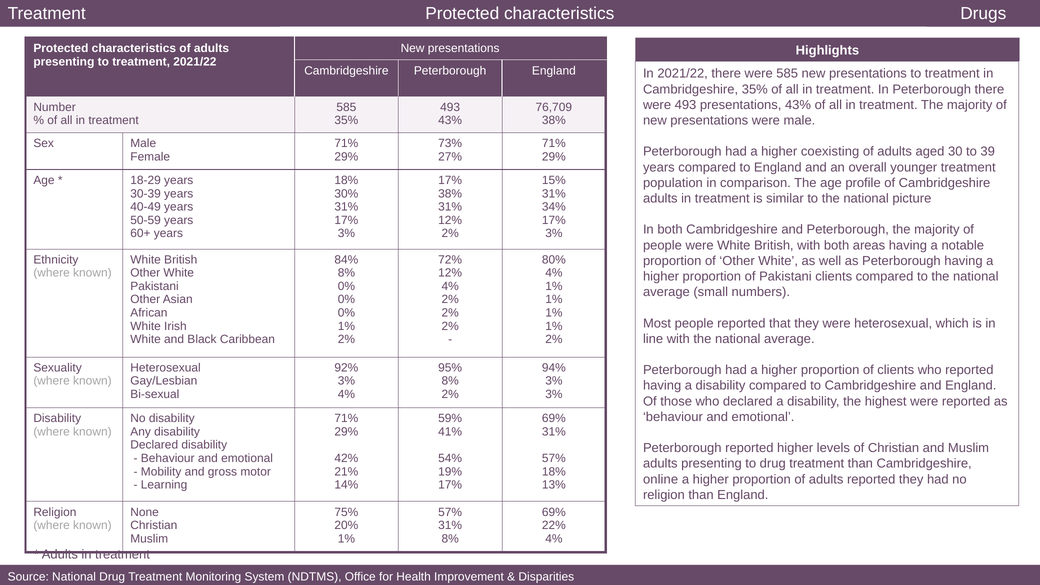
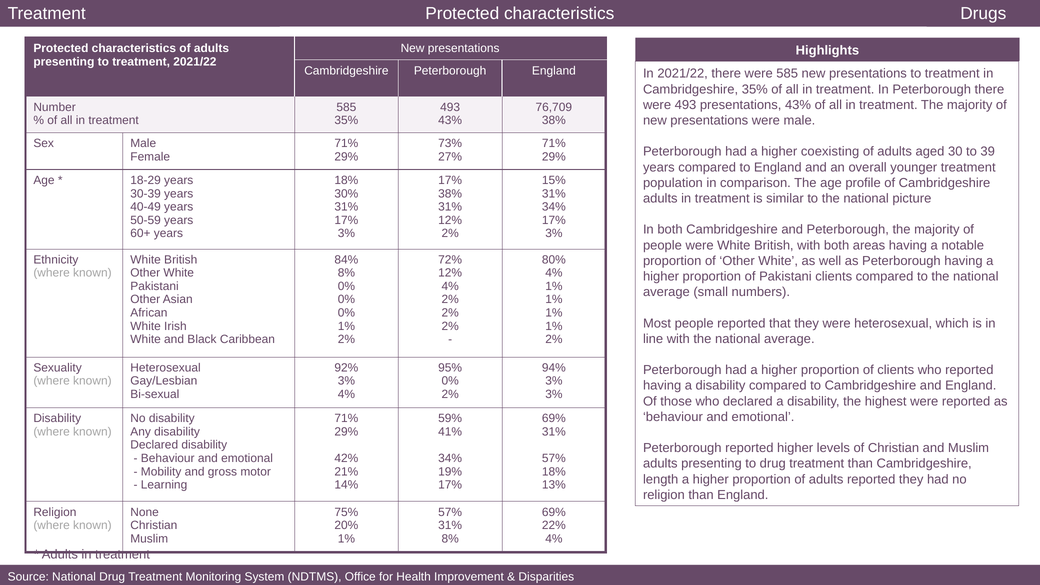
8%: 8% -> 0% (450, 381)
54%: 54% -> 34% (450, 458)
online: online -> length (661, 479)
